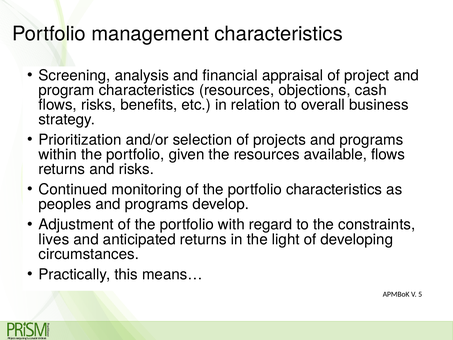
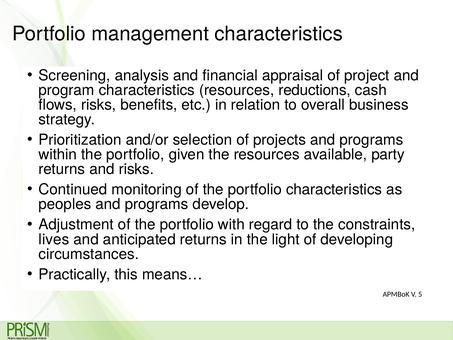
objections: objections -> reductions (315, 90)
available flows: flows -> party (388, 154)
